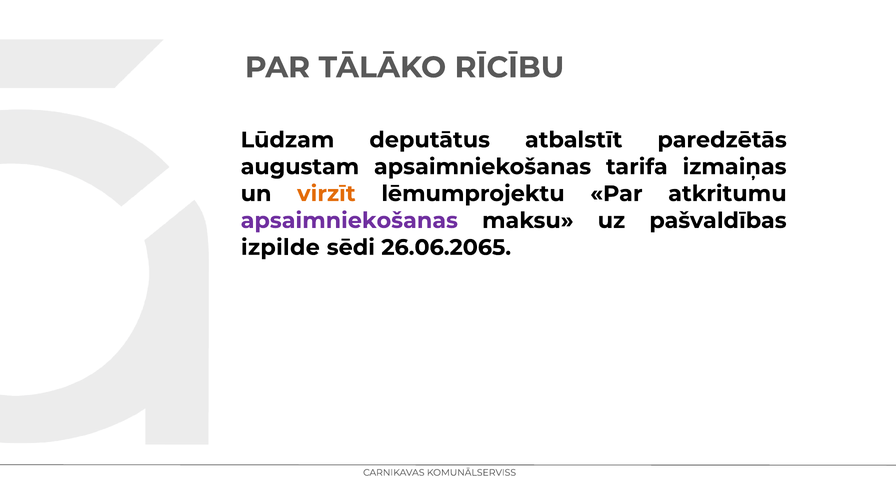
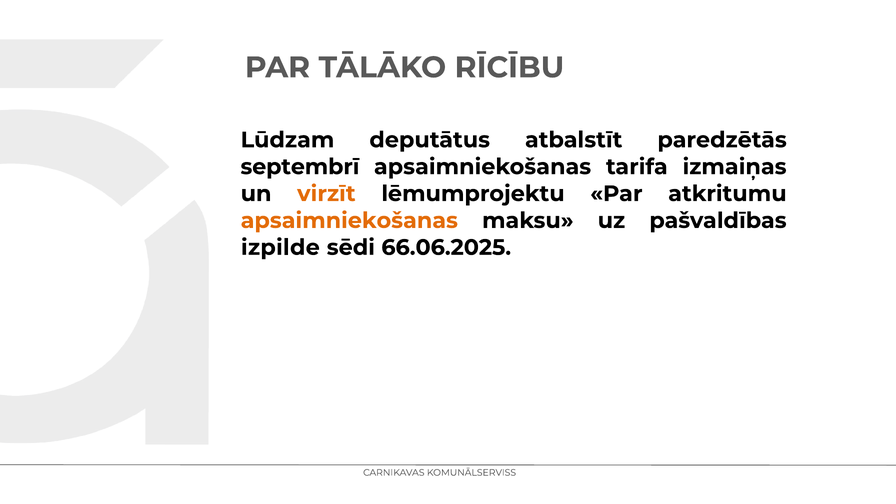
augustam: augustam -> septembrī (300, 167)
apsaimniekošanas colour: purple -> orange (349, 221)
26.06.2065: 26.06.2065 -> 66.06.2025 (446, 247)
